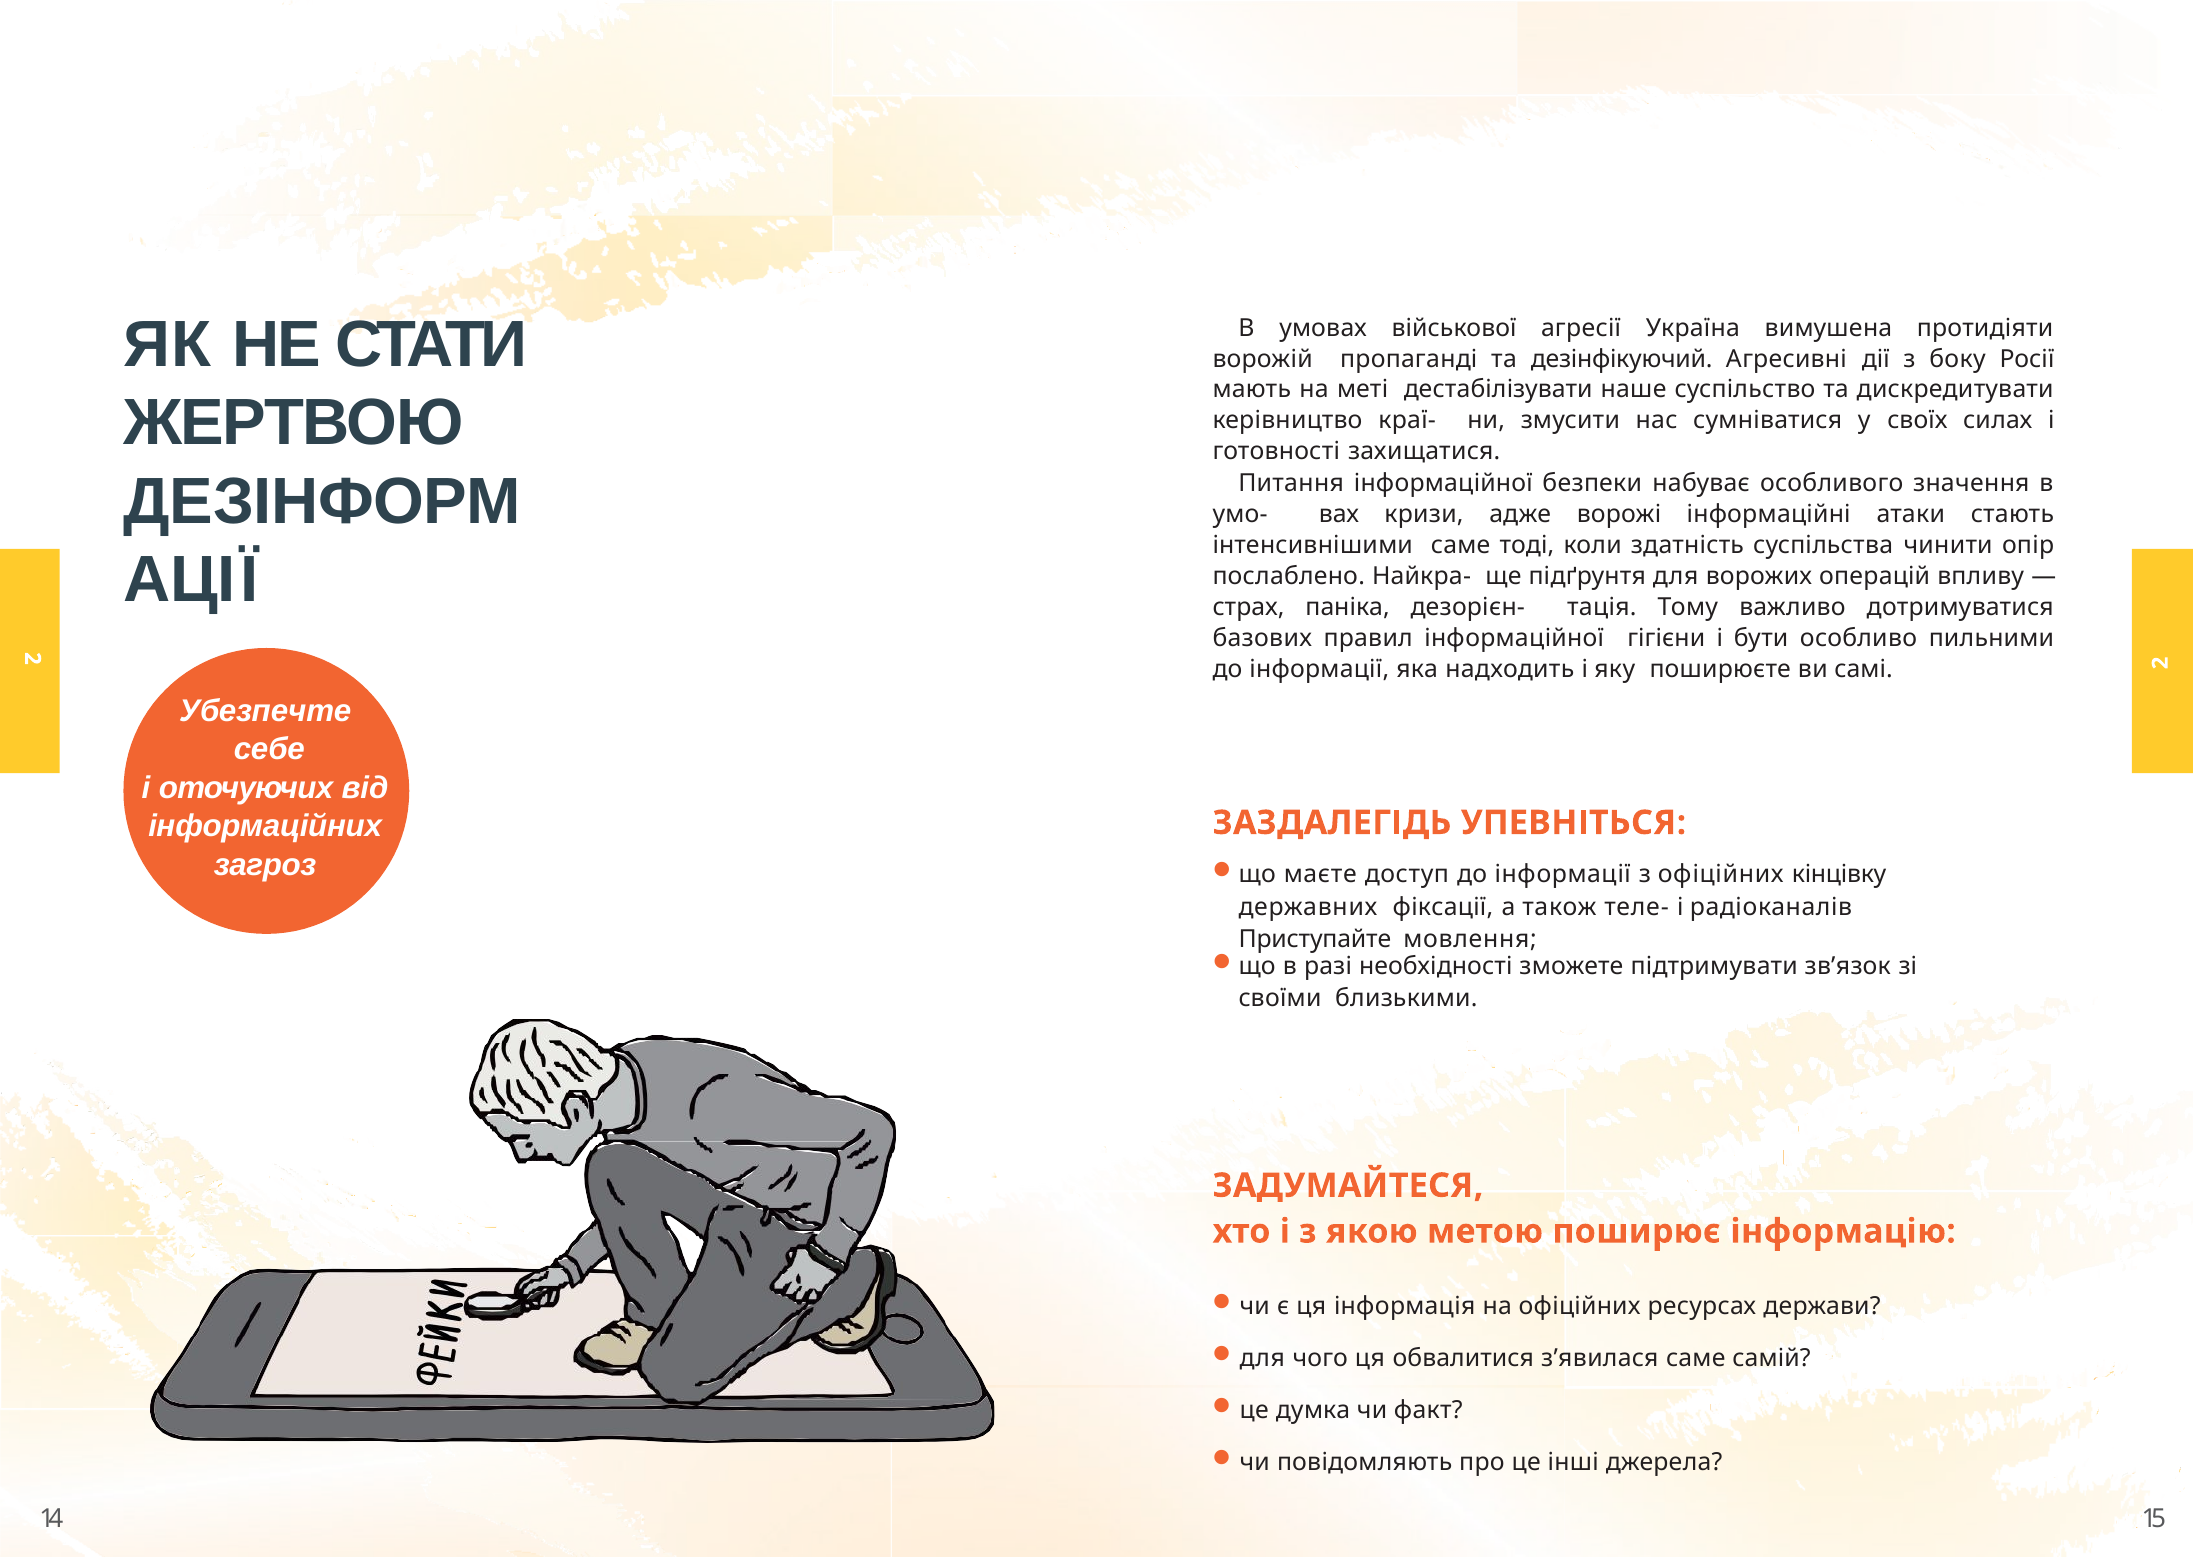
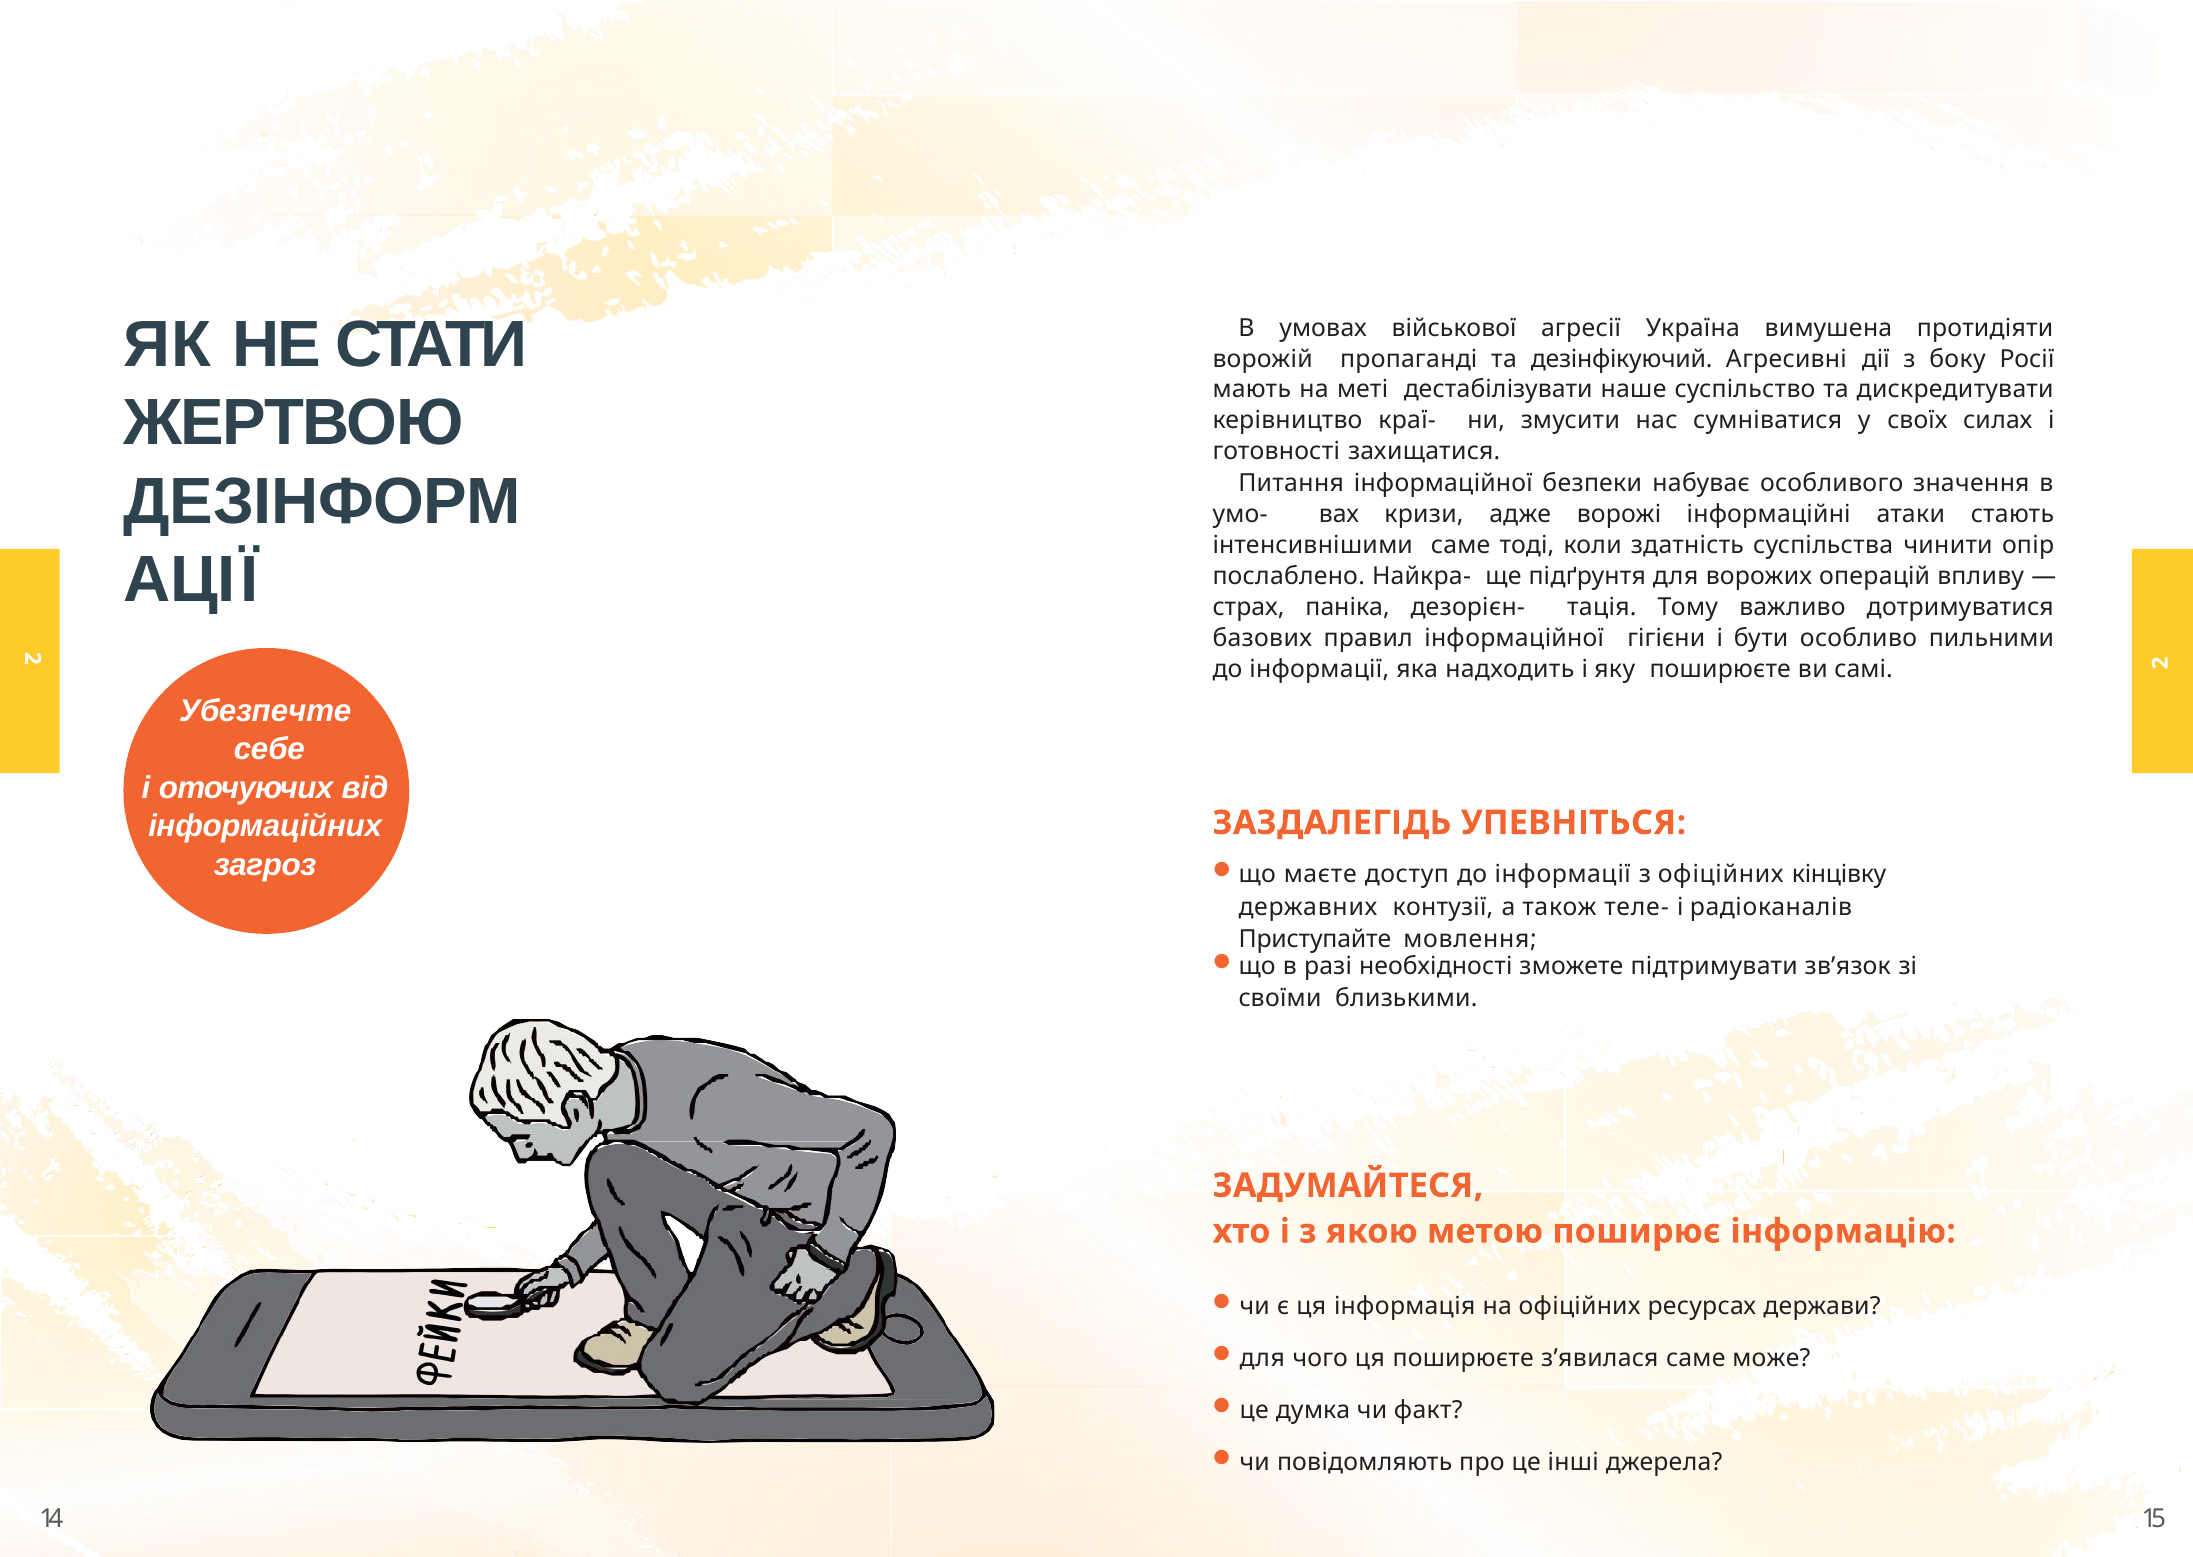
фіксації: фіксації -> контузії (1443, 907)
ця обвалитися: обвалитися -> поширюєте (1463, 1358)
самій: самій -> може (1771, 1358)
